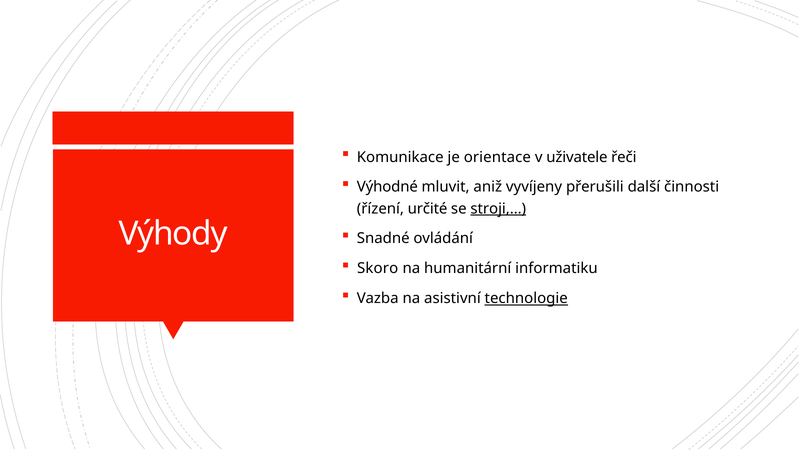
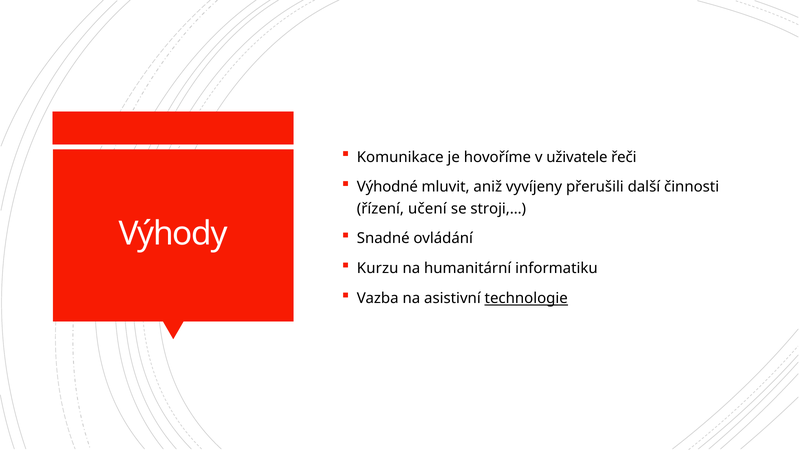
orientace: orientace -> hovoříme (497, 157)
určité: určité -> učení (427, 209)
stroji,… underline: present -> none (498, 209)
Skoro: Skoro -> Kurzu (378, 268)
